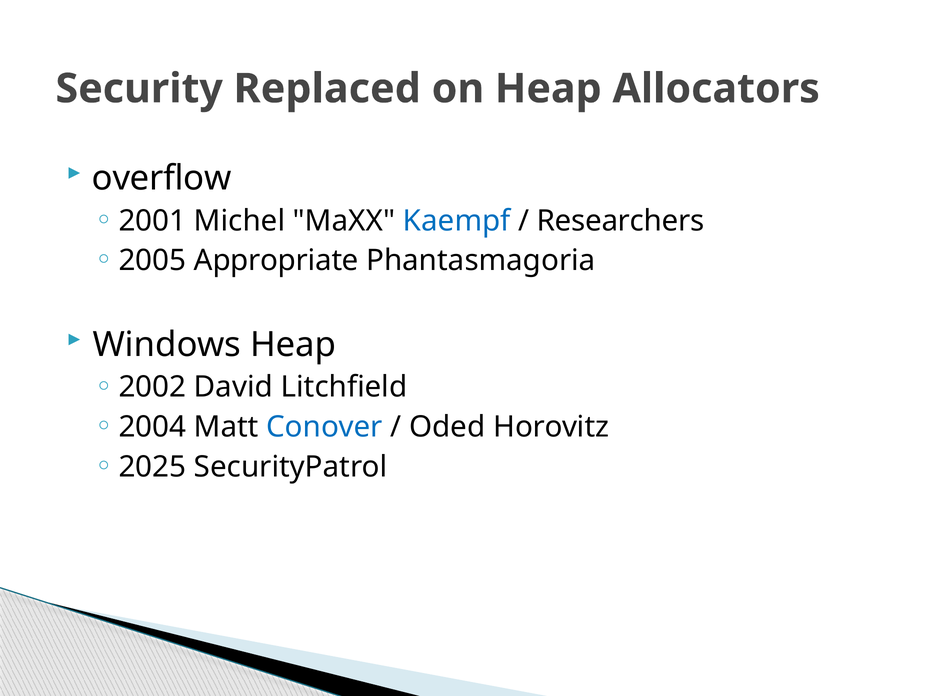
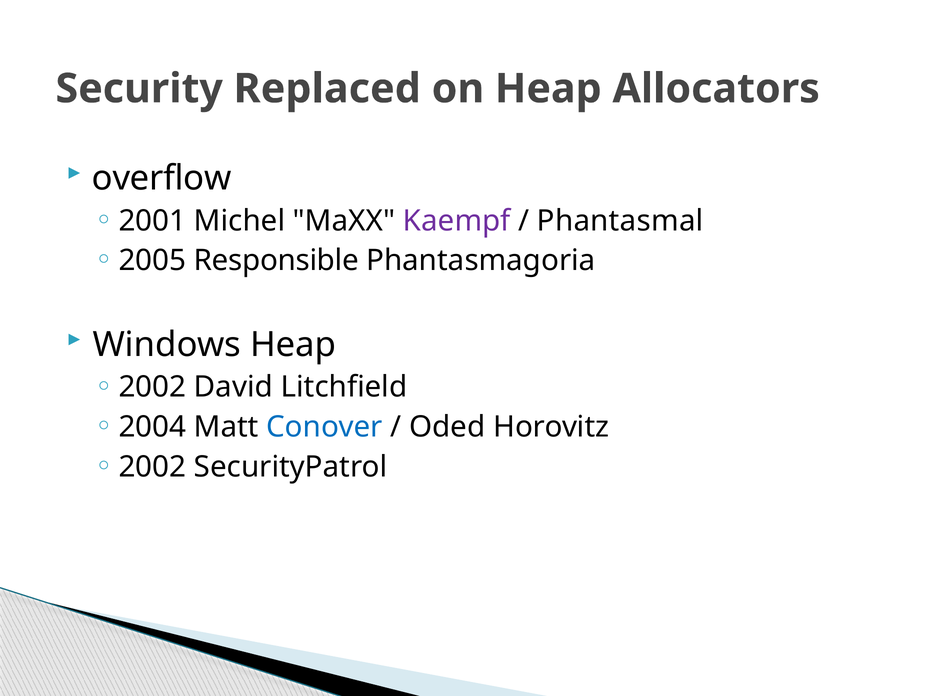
Kaempf colour: blue -> purple (457, 221)
Researchers: Researchers -> Phantasmal (620, 221)
Appropriate: Appropriate -> Responsible (276, 260)
2025: 2025 -> 2002 (152, 466)
